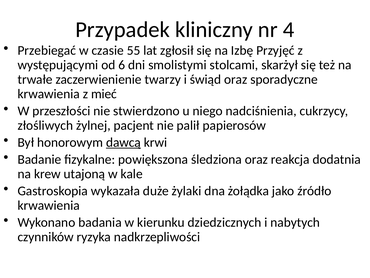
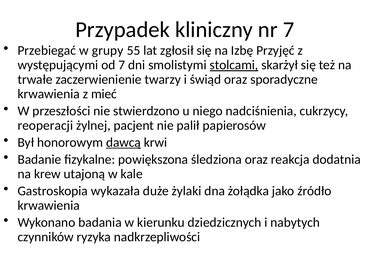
nr 4: 4 -> 7 (289, 30)
czasie: czasie -> grupy (108, 50)
od 6: 6 -> 7 (122, 65)
stolcami underline: none -> present (234, 65)
złośliwych: złośliwych -> reoperacji (45, 125)
